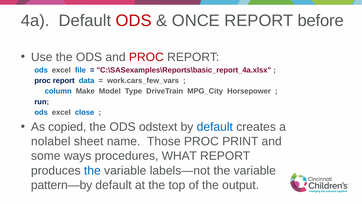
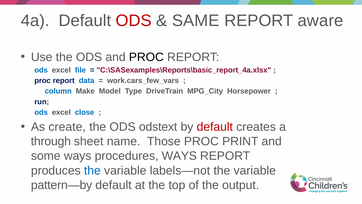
ONCE: ONCE -> SAME (196, 21)
before: before -> aware (320, 21)
PROC colour: red -> black (146, 57)
copied: copied -> create (67, 127)
default colour: blue -> red (215, 127)
nolabel: nolabel -> through (51, 141)
procedures WHAT: WHAT -> WAYS (179, 156)
